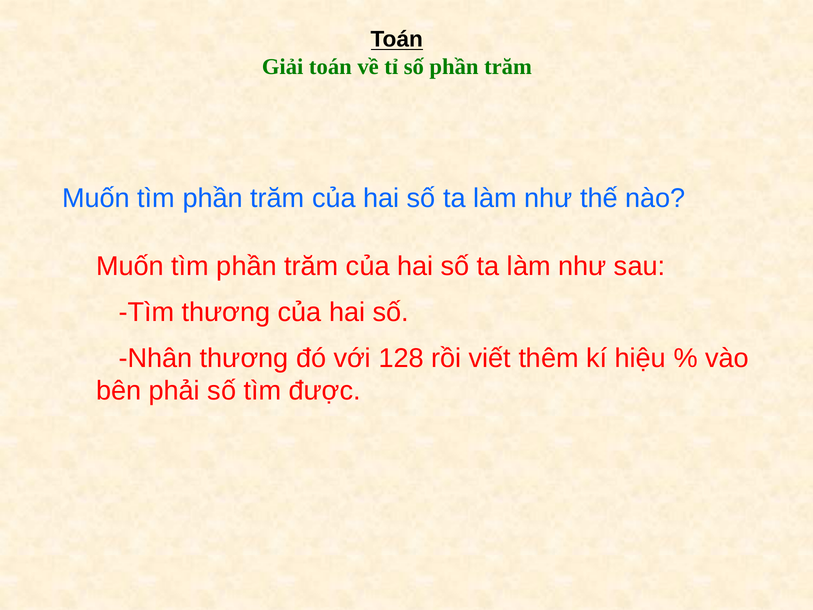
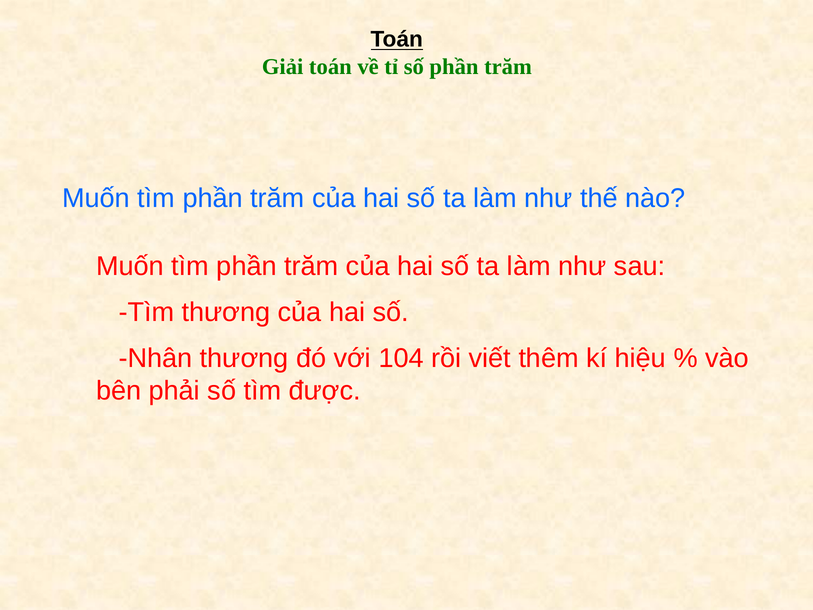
128: 128 -> 104 (401, 358)
